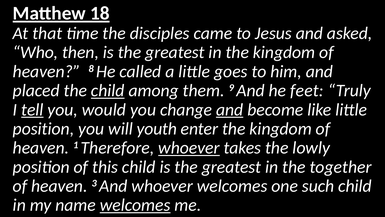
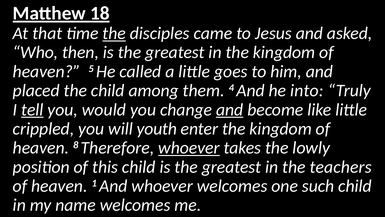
the underline: none -> present (114, 33)
8: 8 -> 5 (91, 69)
child underline: present -> none (108, 90)
9: 9 -> 4 (231, 88)
feet: feet -> into (307, 90)
position: position -> crippled (43, 129)
1: 1 -> 8 (76, 145)
together: together -> teachers (341, 167)
3: 3 -> 1 (94, 183)
welcomes underline: present -> none (135, 205)
